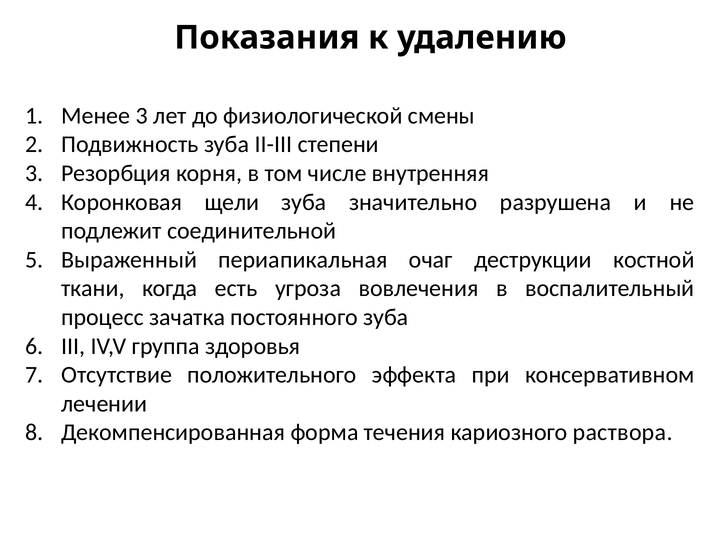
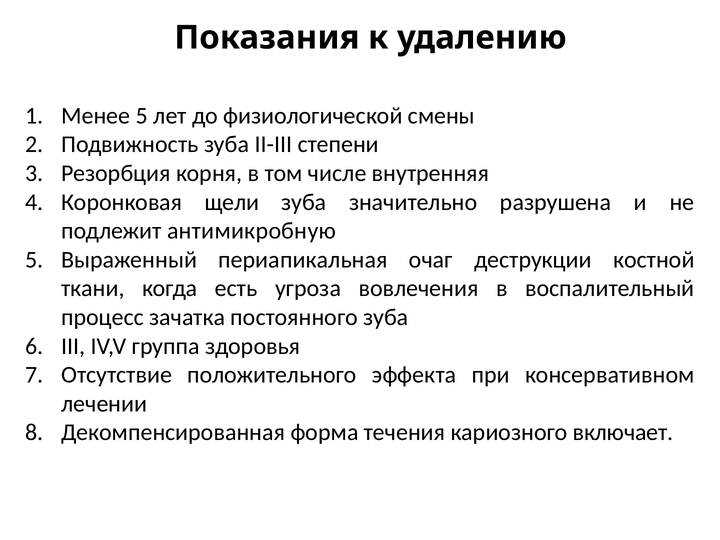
Менее 3: 3 -> 5 (142, 116)
соединительной: соединительной -> антимикробную (252, 231)
раствора: раствора -> включает (623, 432)
